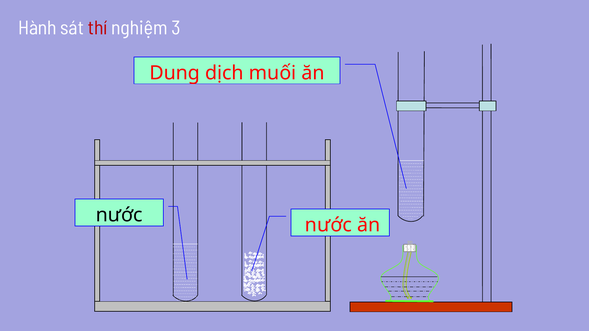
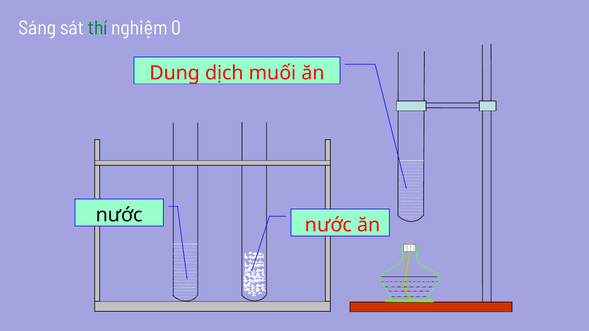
Hành: Hành -> Sáng (37, 28)
thí colour: red -> green (98, 28)
3: 3 -> 0 (176, 28)
